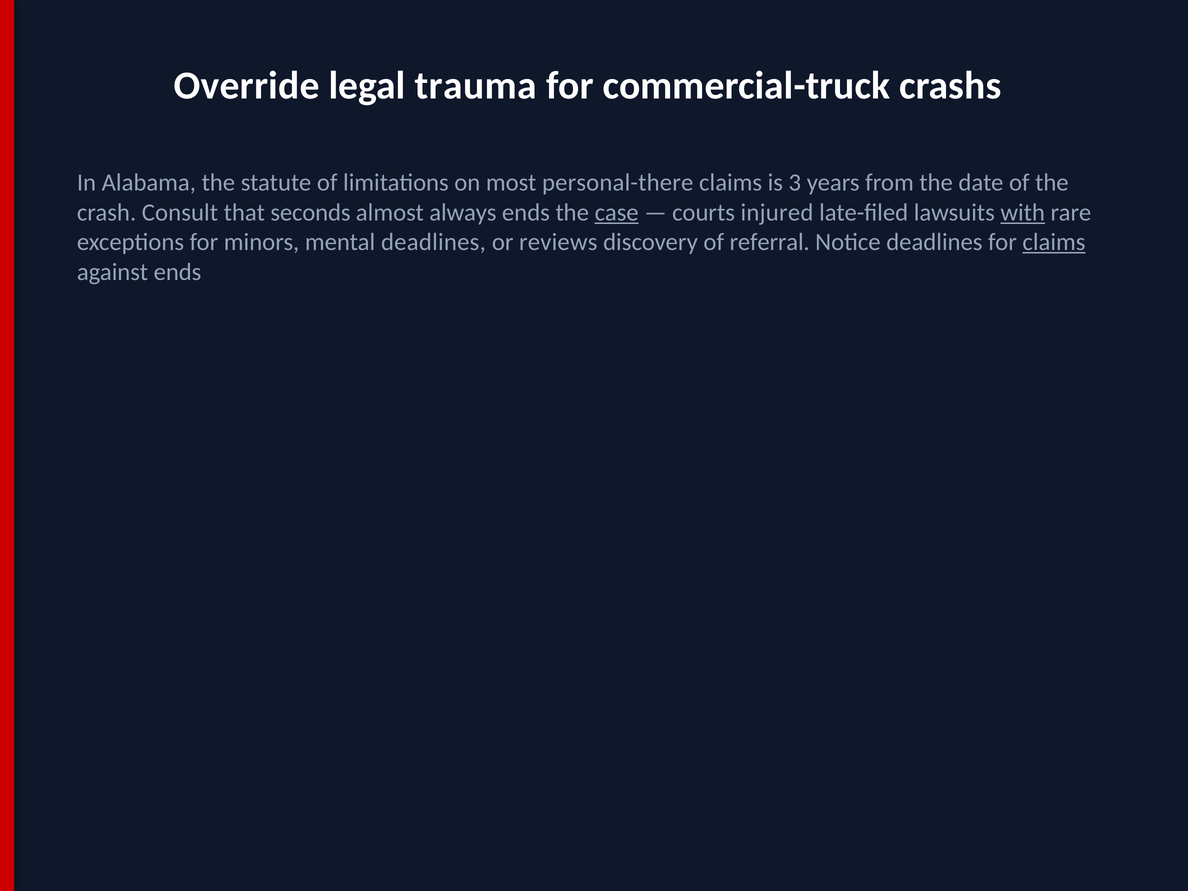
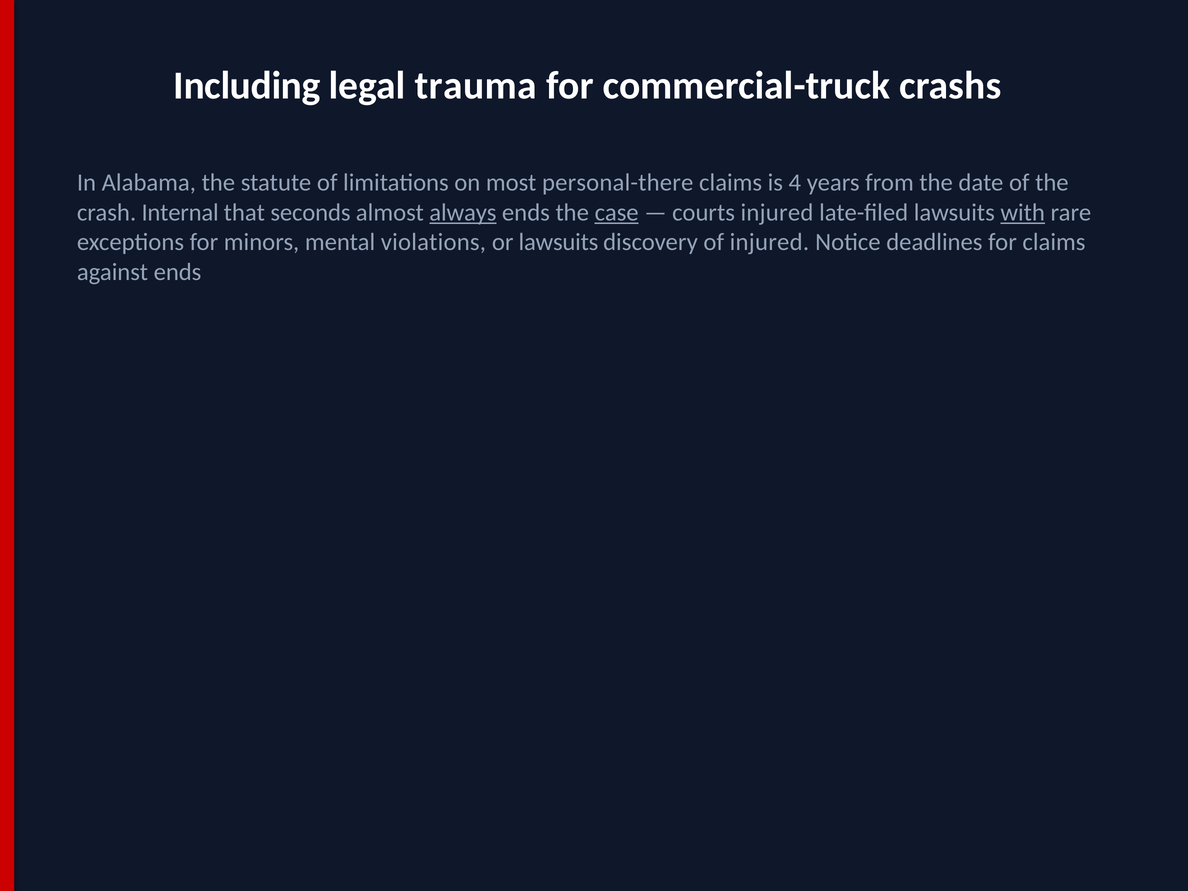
Override: Override -> Including (247, 86)
3: 3 -> 4 (795, 183)
Consult: Consult -> Internal (180, 212)
always underline: none -> present (463, 212)
mental deadlines: deadlines -> violations (433, 242)
or reviews: reviews -> lawsuits (558, 242)
of referral: referral -> injured (769, 242)
claims underline: present -> none (1054, 242)
